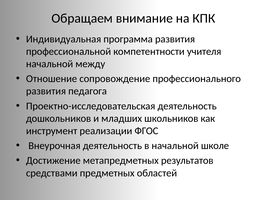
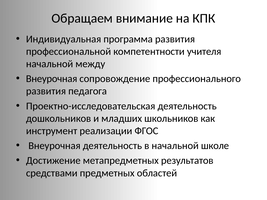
Отношение: Отношение -> Внеурочная (52, 79)
